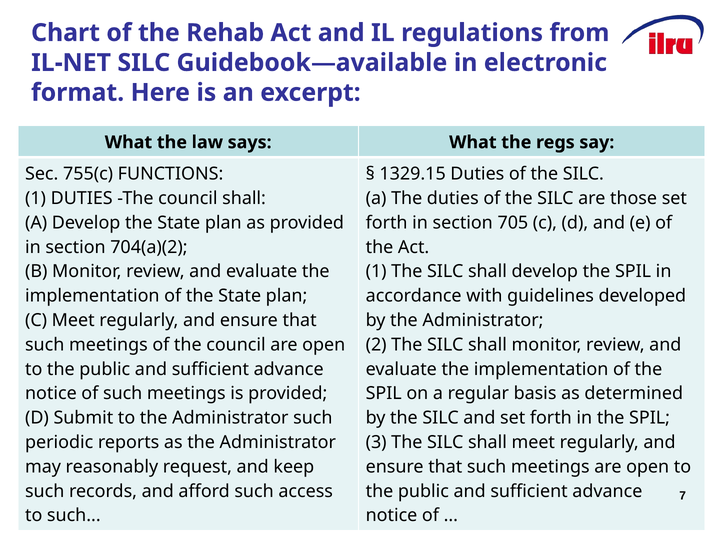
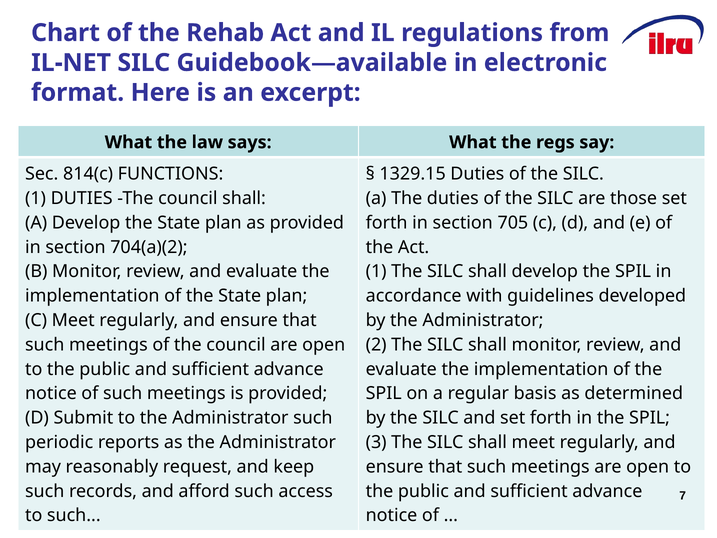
755(c: 755(c -> 814(c (88, 174)
